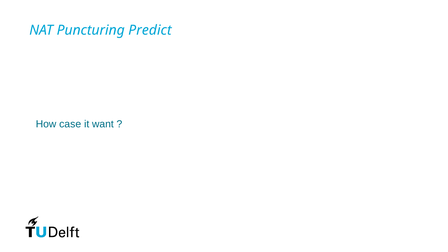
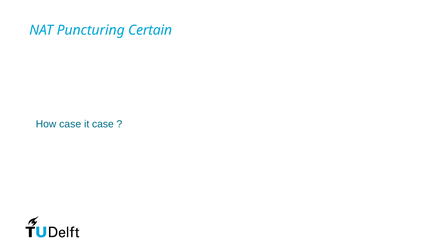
Predict: Predict -> Certain (150, 30)
it want: want -> case (103, 124)
